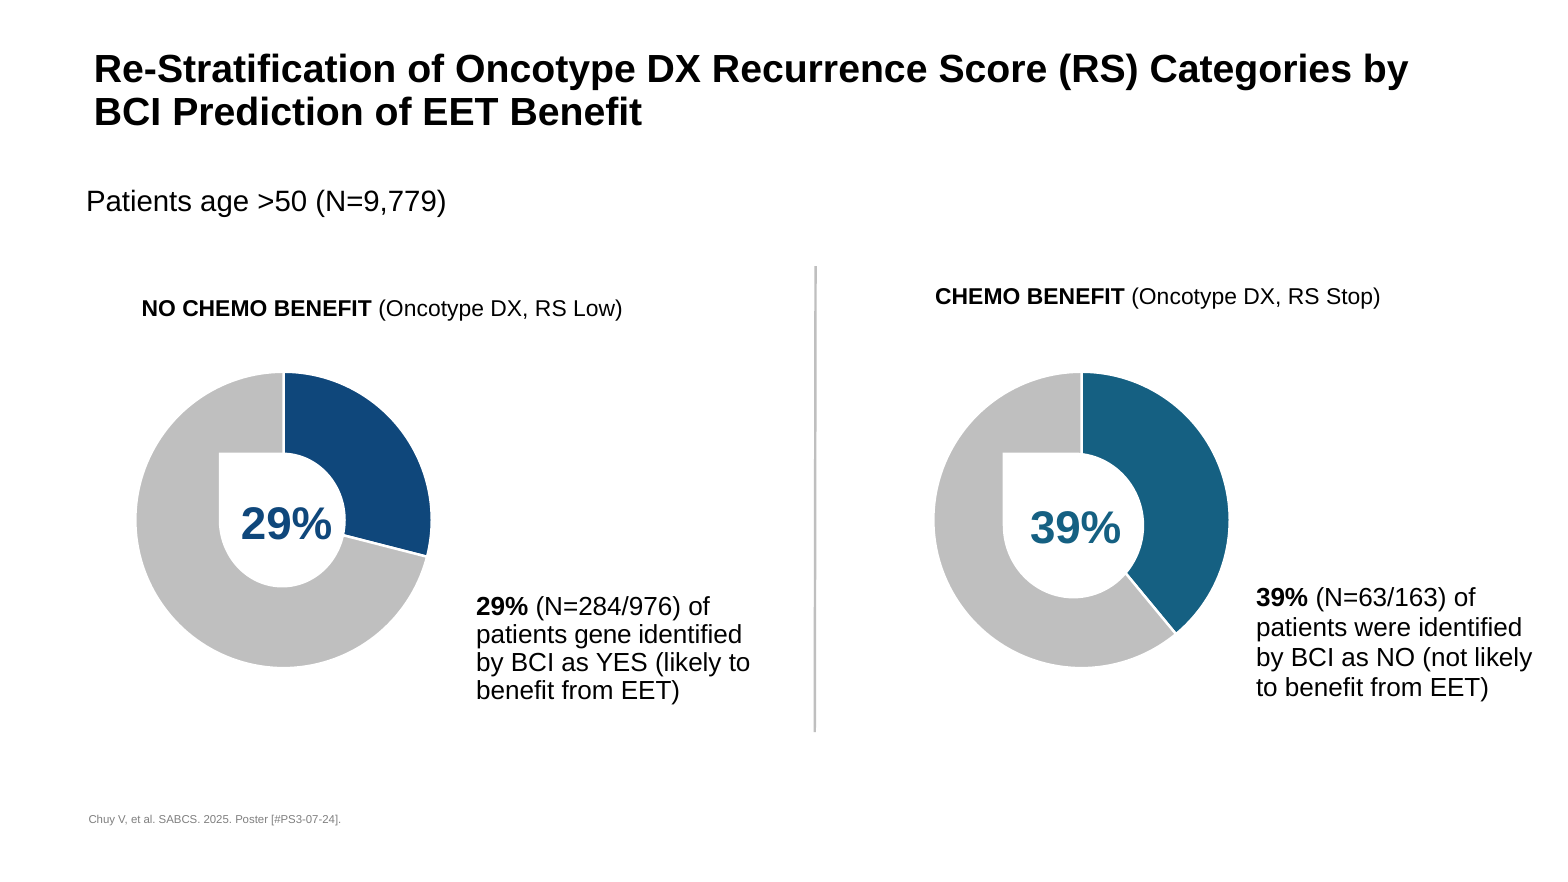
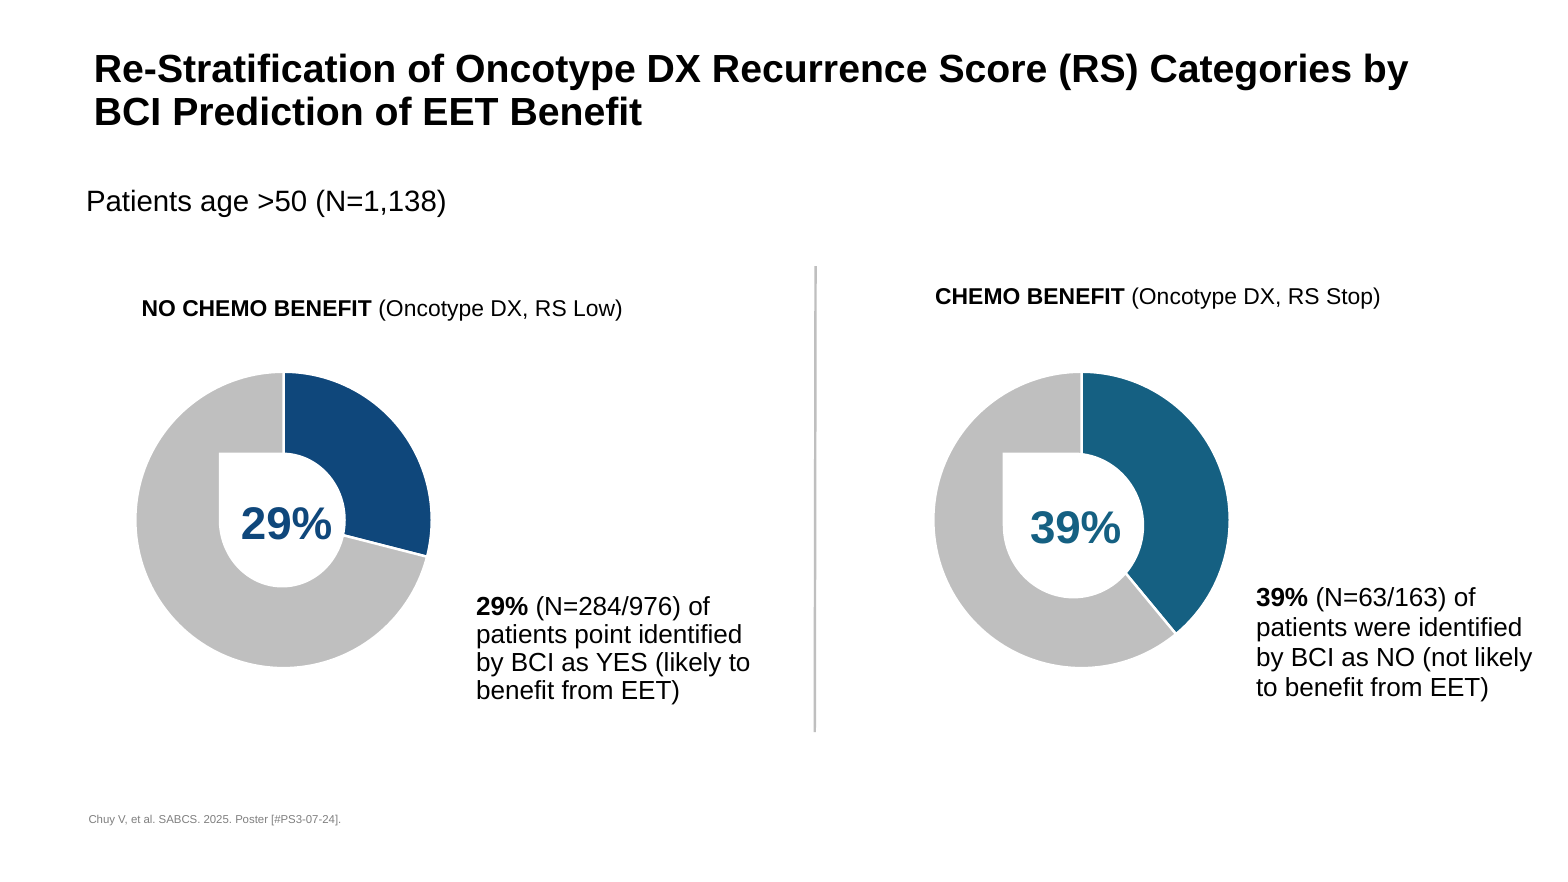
N=9,779: N=9,779 -> N=1,138 (381, 201)
gene: gene -> point (603, 635)
